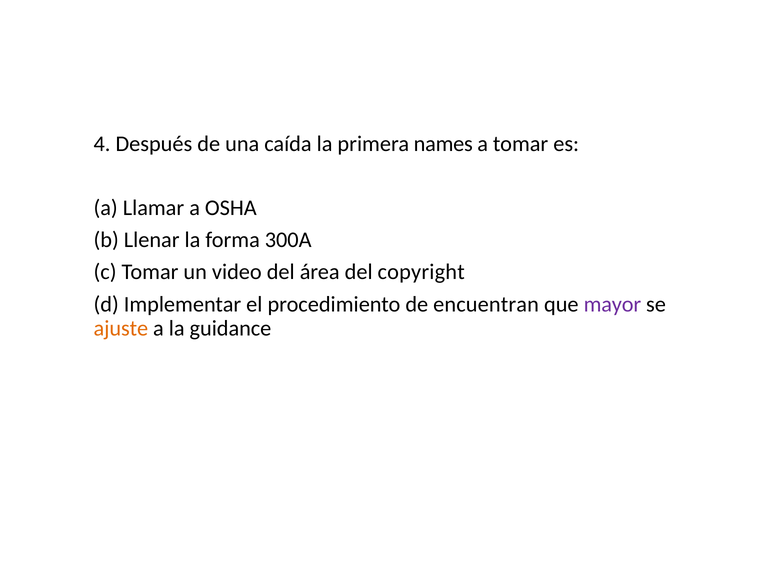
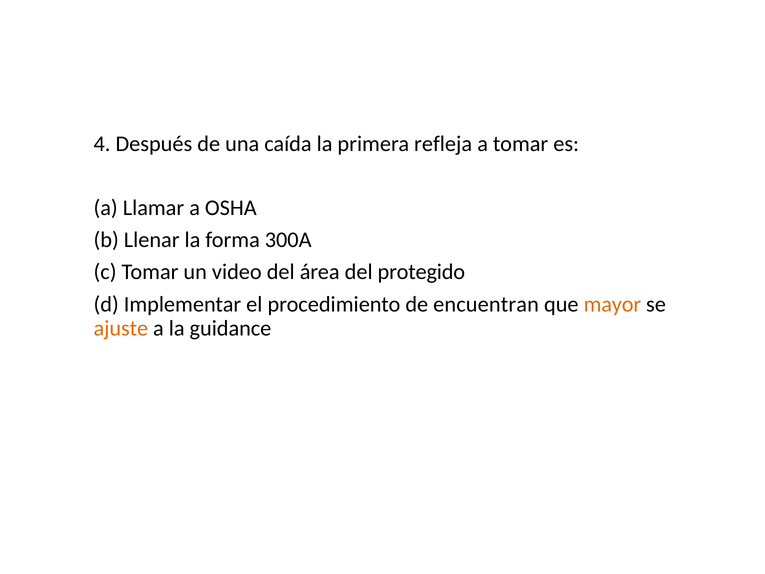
names: names -> refleja (443, 144)
copyright: copyright -> protegido (421, 272)
mayor colour: purple -> orange (612, 304)
